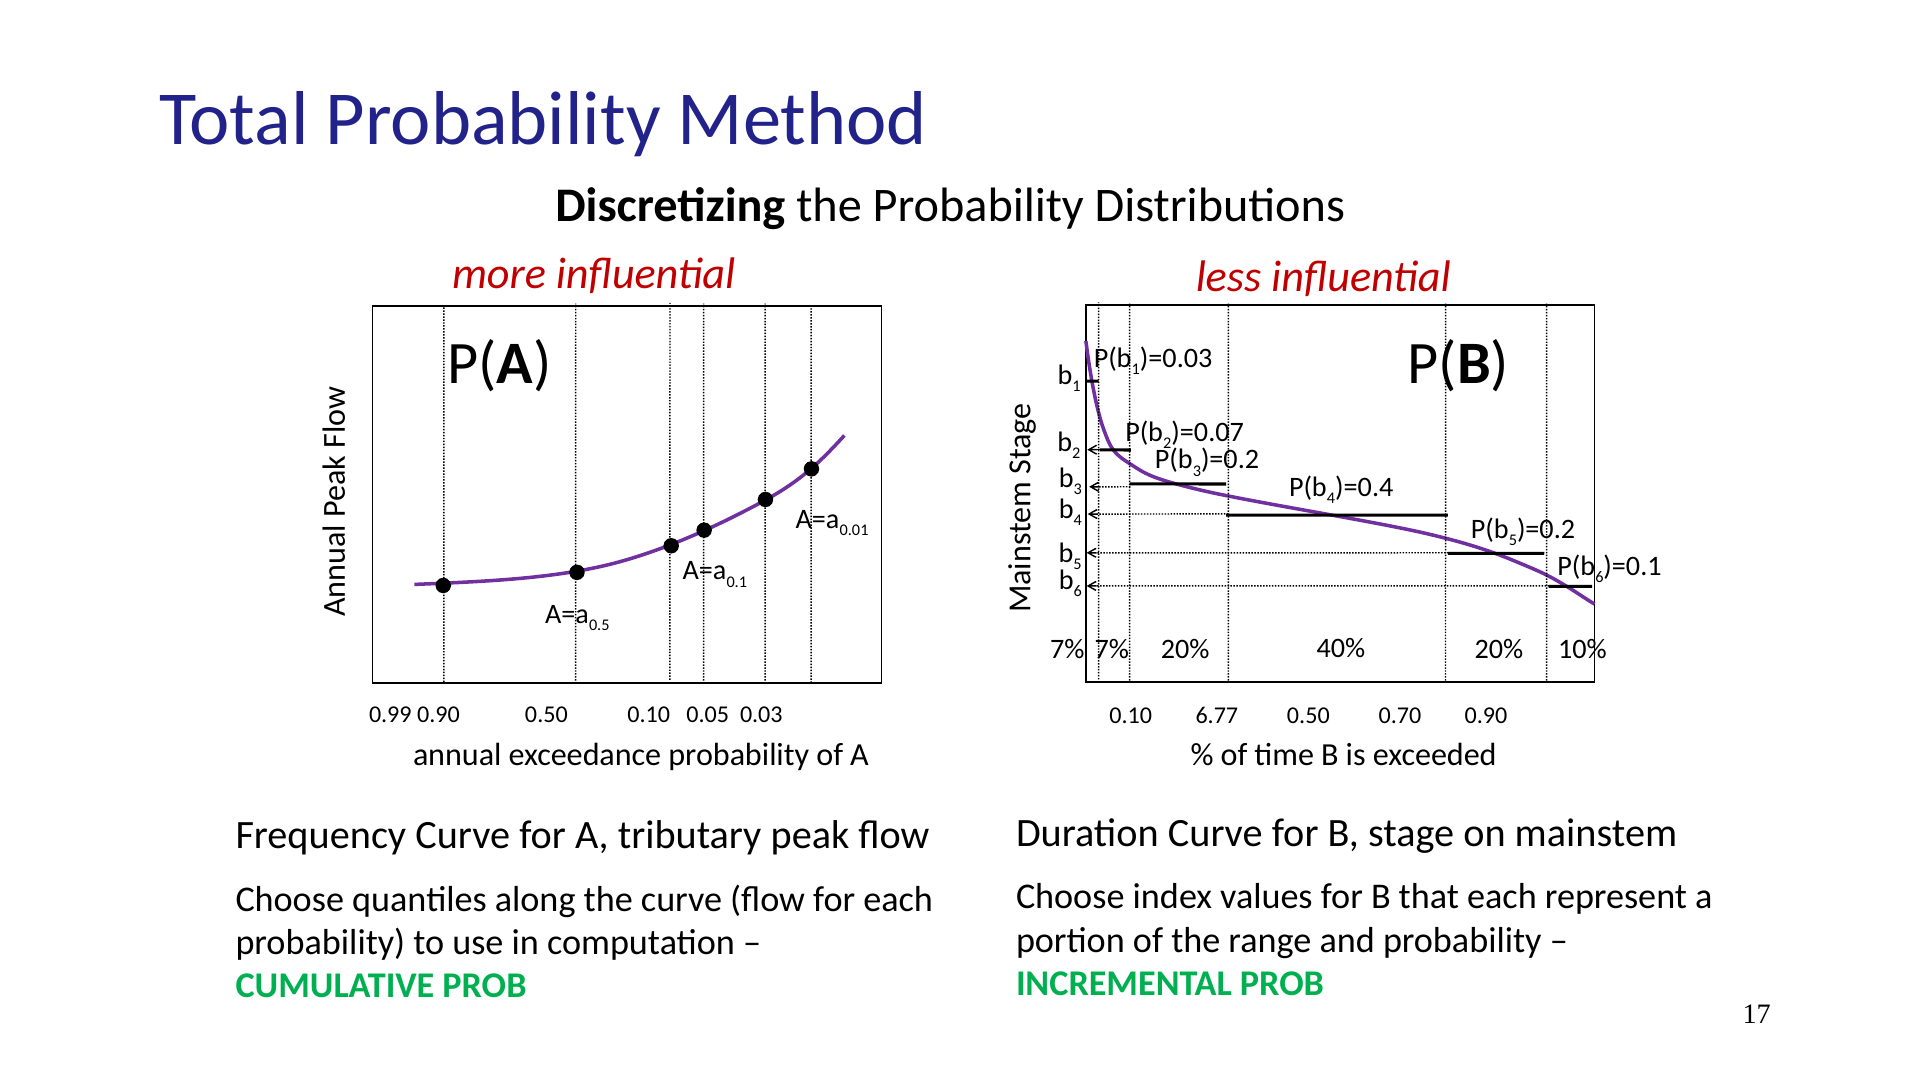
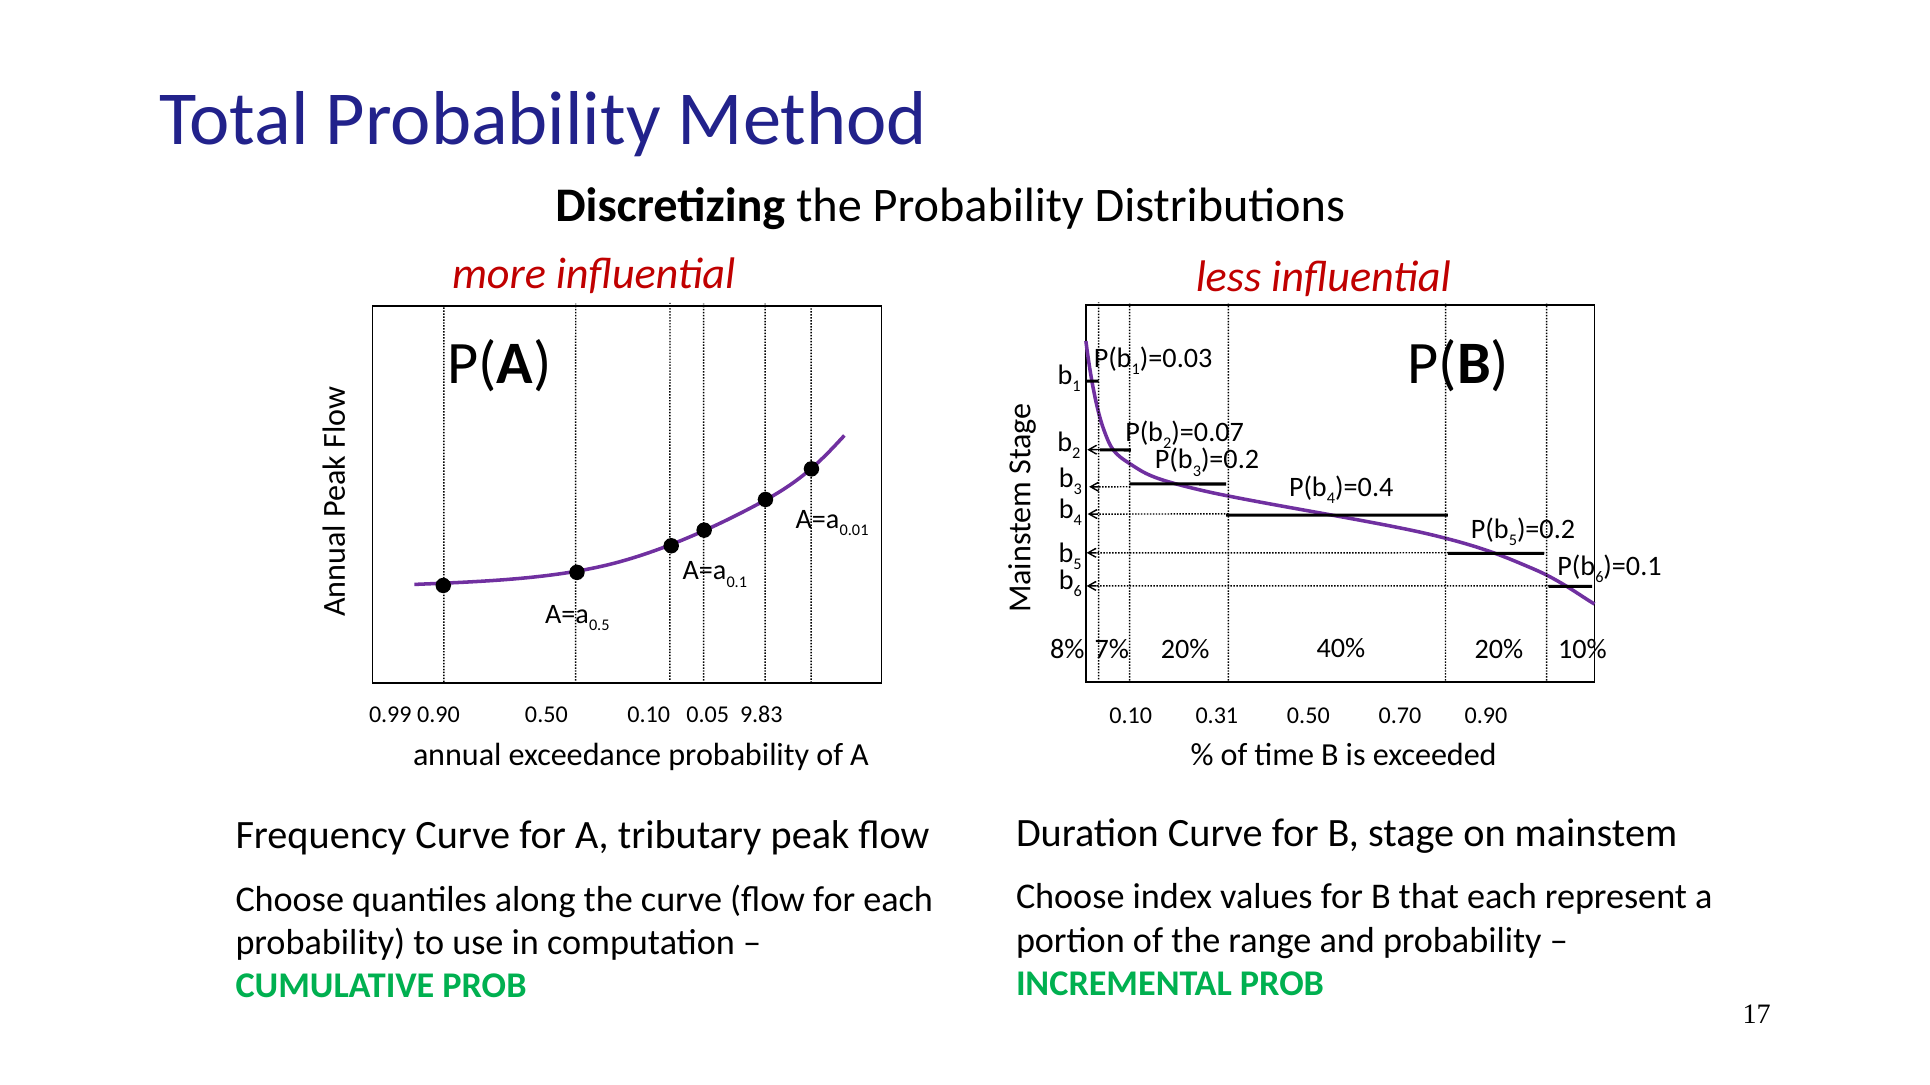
7%: 7% -> 8% (1067, 649)
0.03: 0.03 -> 9.83 (761, 715)
6.77: 6.77 -> 0.31 (1217, 716)
